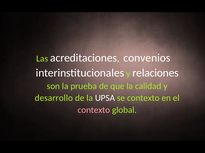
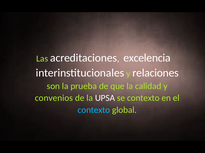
convenios: convenios -> excelencia (147, 58)
desarrollo: desarrollo -> convenios (54, 98)
contexto colour: pink -> light blue (94, 110)
